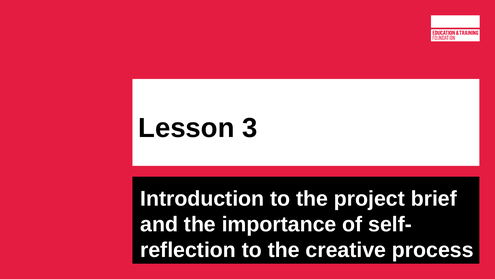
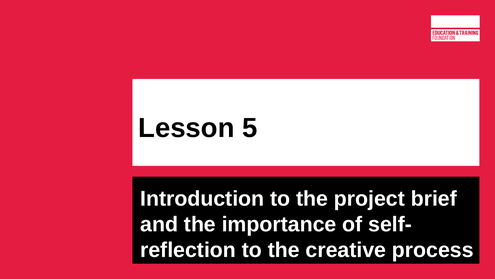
3: 3 -> 5 (250, 128)
